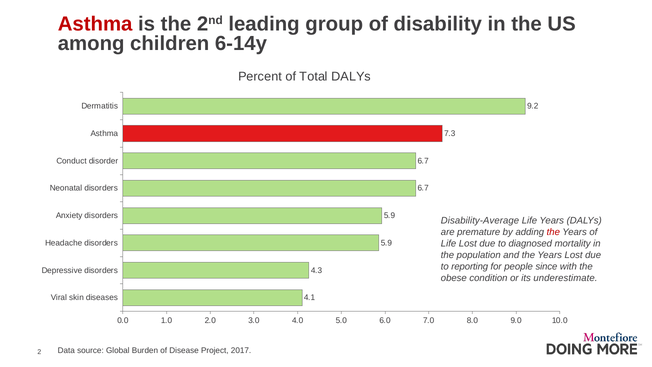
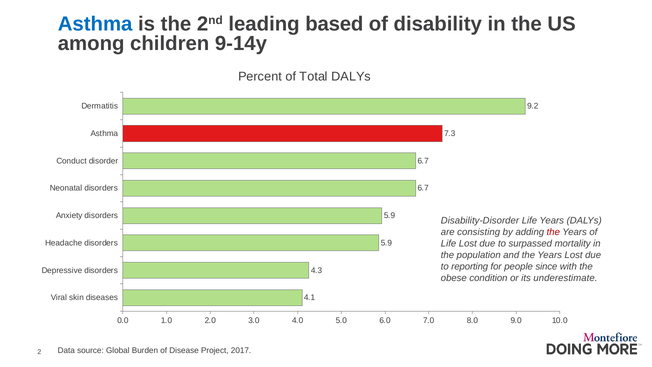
Asthma colour: red -> blue (95, 24)
group: group -> based (334, 24)
6-14y: 6-14y -> 9-14y (241, 43)
Disability-Average: Disability-Average -> Disability-Disorder (480, 221)
premature: premature -> consisting (479, 232)
diagnosed: diagnosed -> surpassed (530, 244)
